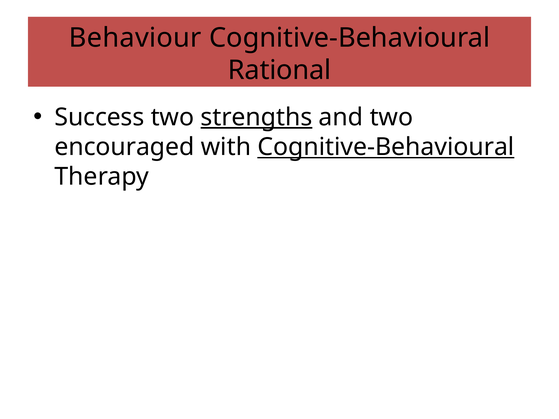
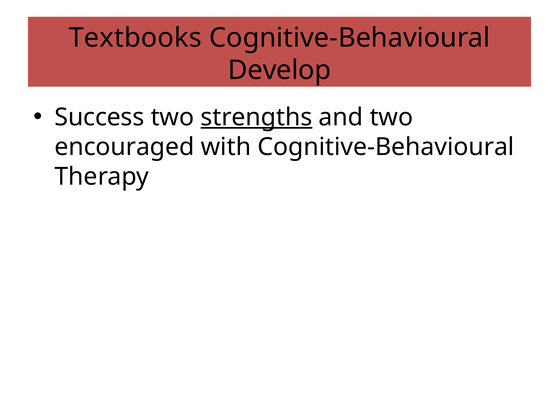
Behaviour: Behaviour -> Textbooks (135, 38)
Rational: Rational -> Develop (280, 70)
Cognitive-Behavioural underline: present -> none (386, 147)
